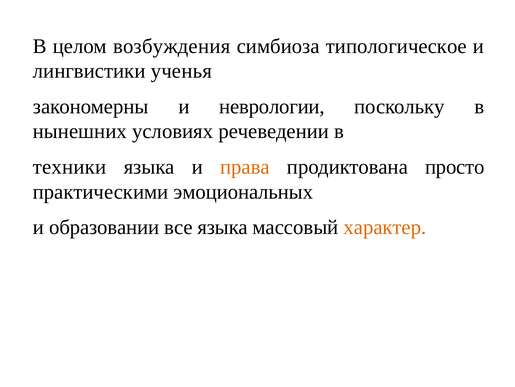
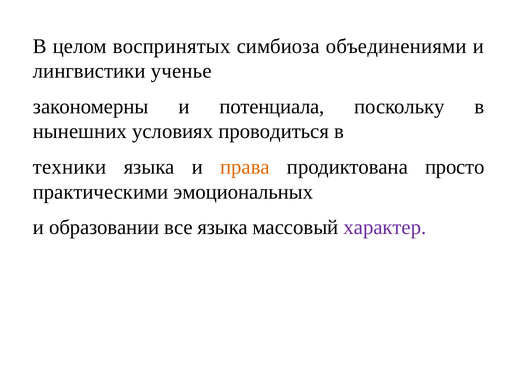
возбуждения: возбуждения -> воспринятых (172, 46)
типологическое: типологическое -> объединениями (396, 46)
ученья: ученья -> ученье (181, 71)
неврологии: неврологии -> потенциала (272, 106)
речеведении: речеведении -> проводиться (274, 131)
характер colour: orange -> purple (385, 227)
